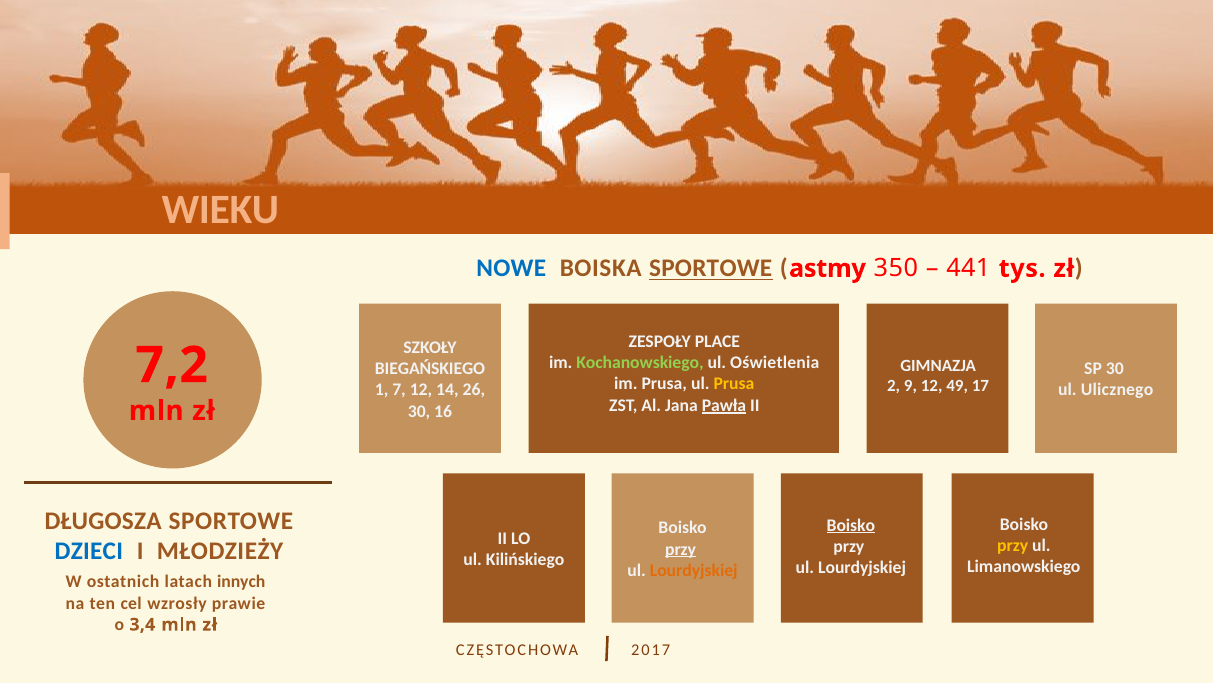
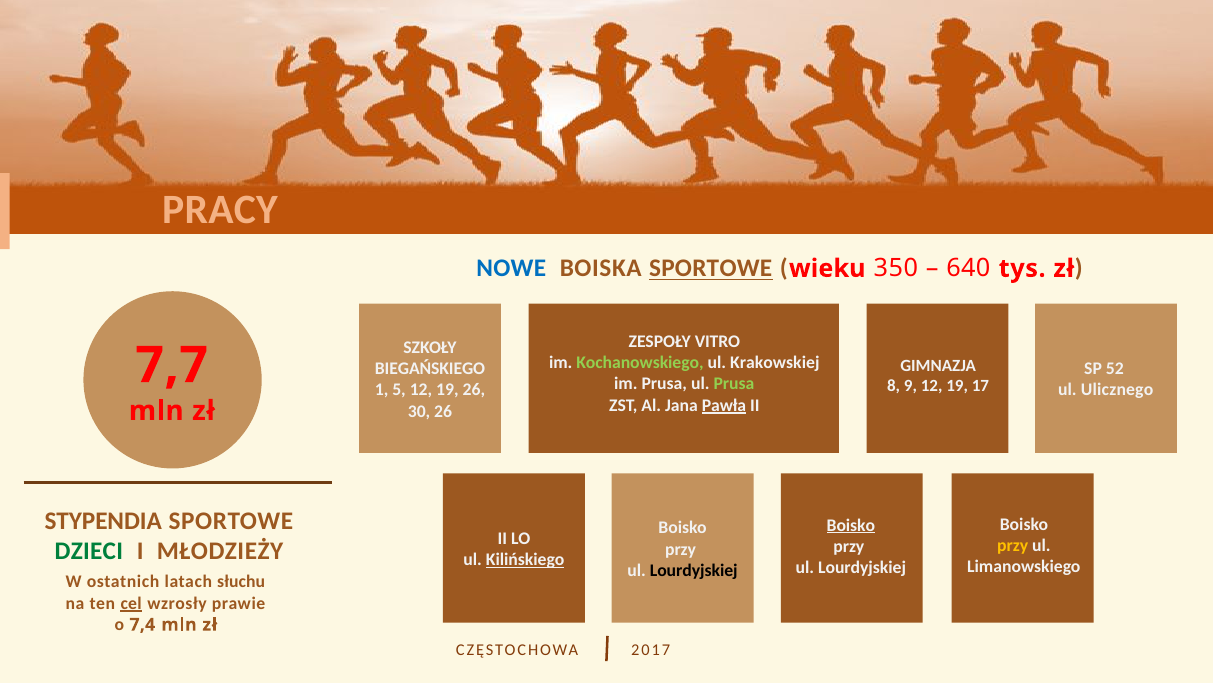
WIEKU: WIEKU -> PRACY (220, 209)
astmy: astmy -> wieku (827, 268)
441: 441 -> 640 (968, 268)
PLACE: PLACE -> VITRO (717, 341)
Oświetlenia: Oświetlenia -> Krakowskiej (775, 362)
7,2: 7,2 -> 7,7 (172, 365)
SP 30: 30 -> 52 (1115, 368)
Prusa colour: yellow -> light green (734, 384)
2: 2 -> 8 (894, 386)
9 12 49: 49 -> 19 (957, 386)
7: 7 -> 5 (399, 390)
14: 14 -> 19 (447, 390)
30 16: 16 -> 26 (443, 411)
DŁUGOSZA: DŁUGOSZA -> STYPENDIA (103, 520)
DZIECI colour: blue -> green (89, 551)
przy underline: present -> none (681, 549)
Kilińskiego underline: none -> present (525, 559)
Lourdyjskiej colour: orange -> black (694, 570)
innych: innych -> słuchu (241, 582)
cel underline: none -> present (131, 603)
3,4: 3,4 -> 7,4 (142, 624)
